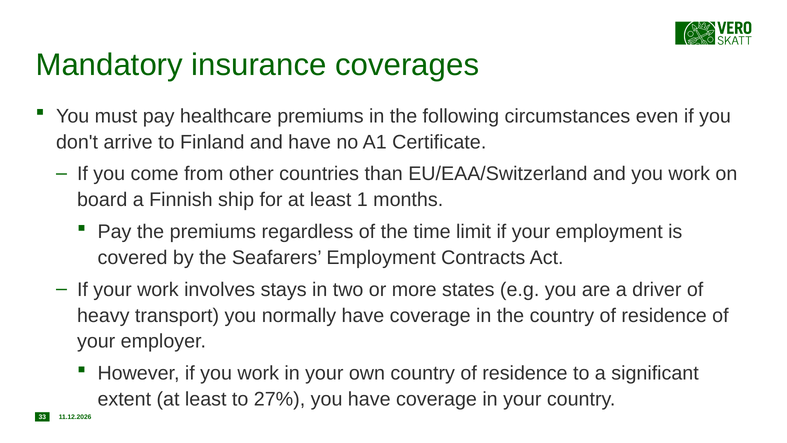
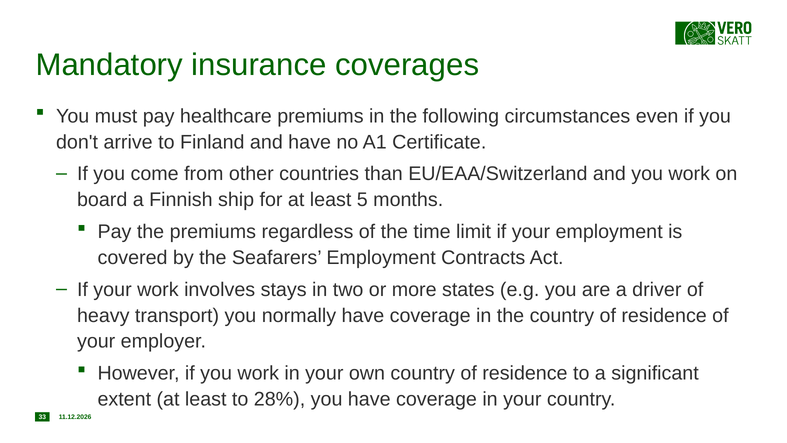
1: 1 -> 5 (362, 200)
27%: 27% -> 28% (280, 399)
